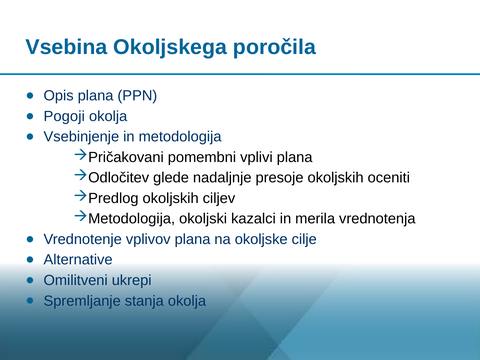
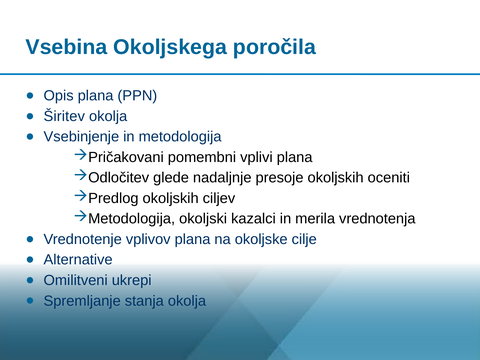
Pogoji: Pogoji -> Širitev (64, 116)
